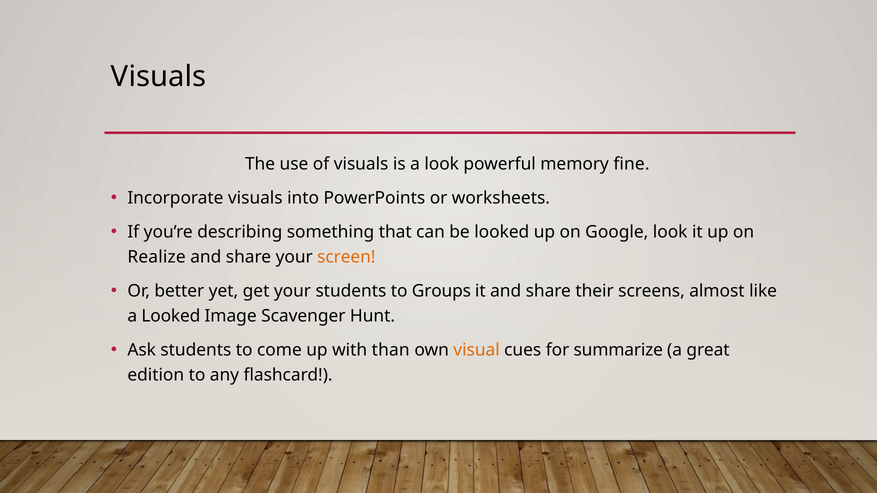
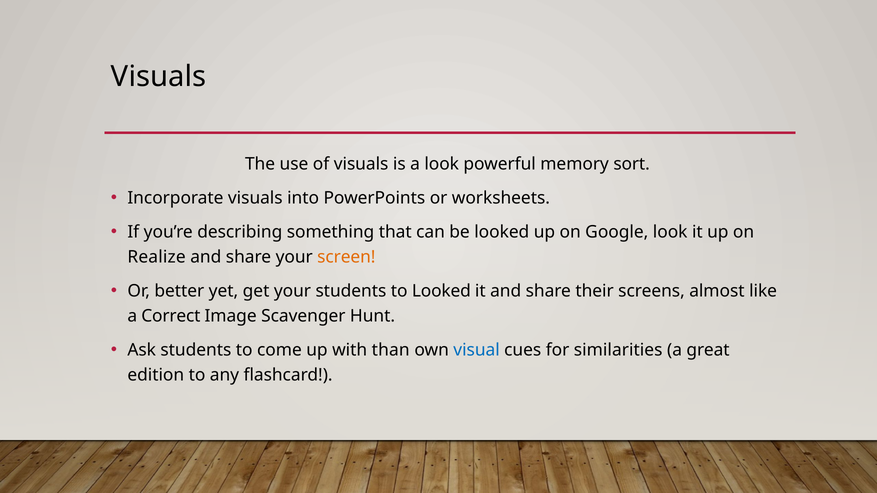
fine: fine -> sort (632, 164)
to Groups: Groups -> Looked (441, 291)
a Looked: Looked -> Correct (171, 316)
visual colour: orange -> blue (477, 350)
summarize: summarize -> similarities (618, 350)
